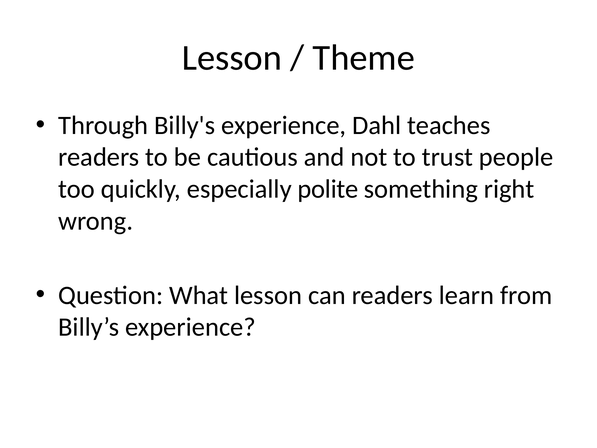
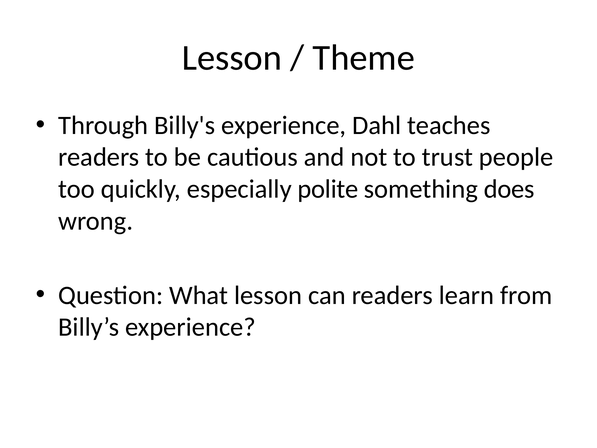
right: right -> does (509, 189)
